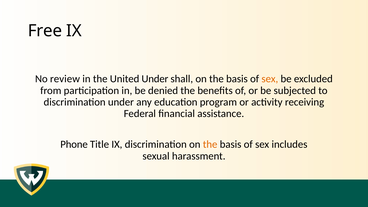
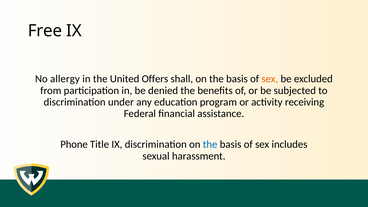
review: review -> allergy (65, 79)
United Under: Under -> Offers (155, 79)
the colour: orange -> blue (210, 144)
